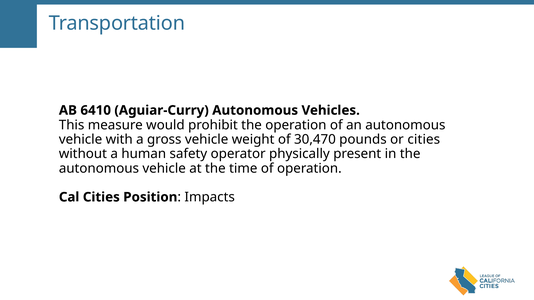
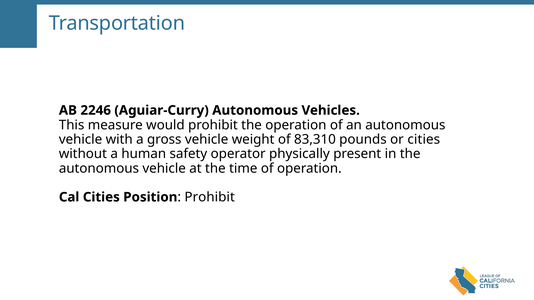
6410: 6410 -> 2246 (96, 110)
30,470: 30,470 -> 83,310 (315, 140)
Impacts: Impacts -> Prohibit (210, 197)
